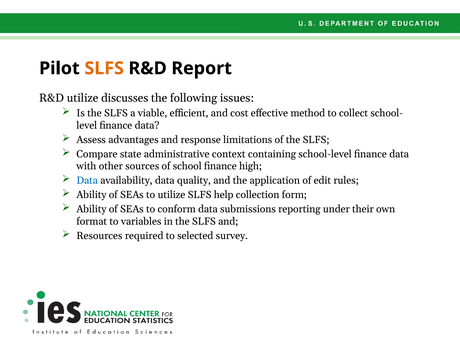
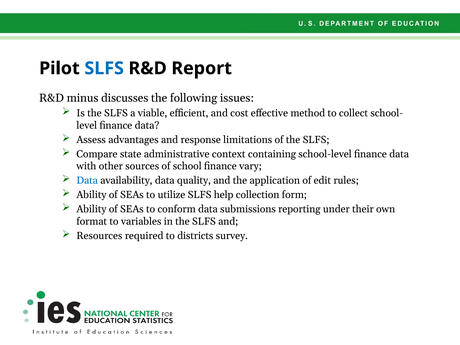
SLFS colour: orange -> blue (104, 68)
R&D utilize: utilize -> minus (83, 98)
high: high -> vary (251, 166)
selected: selected -> districts (195, 236)
